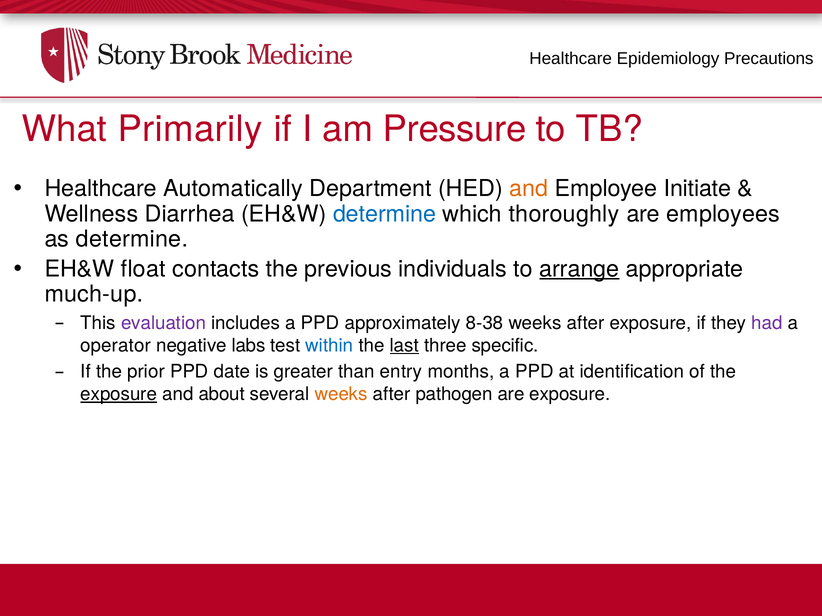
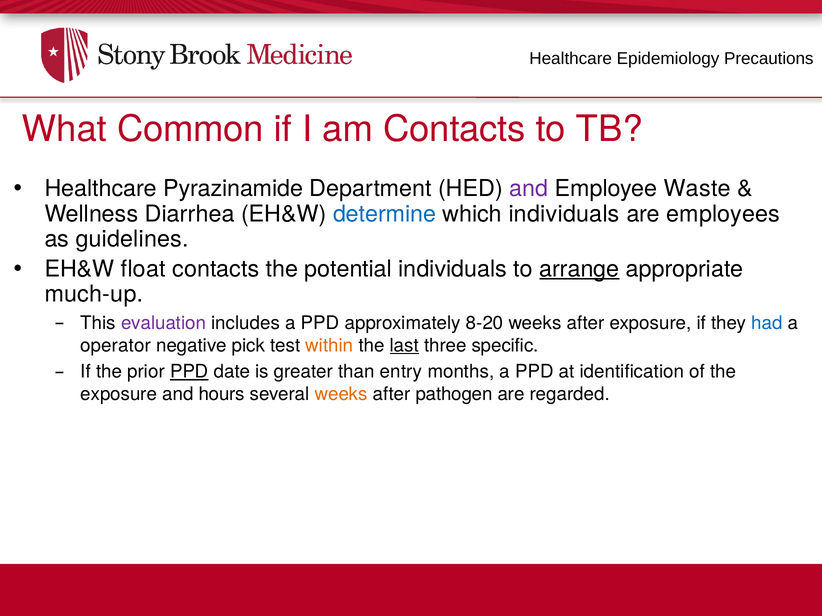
Primarily: Primarily -> Common (190, 129)
am Pressure: Pressure -> Contacts (454, 129)
Automatically: Automatically -> Pyrazinamide (233, 189)
and colour: orange -> purple (529, 189)
Initiate: Initiate -> Waste (697, 189)
which thoroughly: thoroughly -> individuals (564, 214)
as determine: determine -> guidelines (132, 239)
previous: previous -> potential (348, 269)
8-38: 8-38 -> 8-20 (485, 323)
had colour: purple -> blue (767, 323)
labs: labs -> pick (248, 346)
within colour: blue -> orange (329, 346)
PPD underline: none -> present (189, 372)
exposure underline: present -> none (119, 394)
about: about -> hours (222, 394)
are exposure: exposure -> regarded (570, 394)
